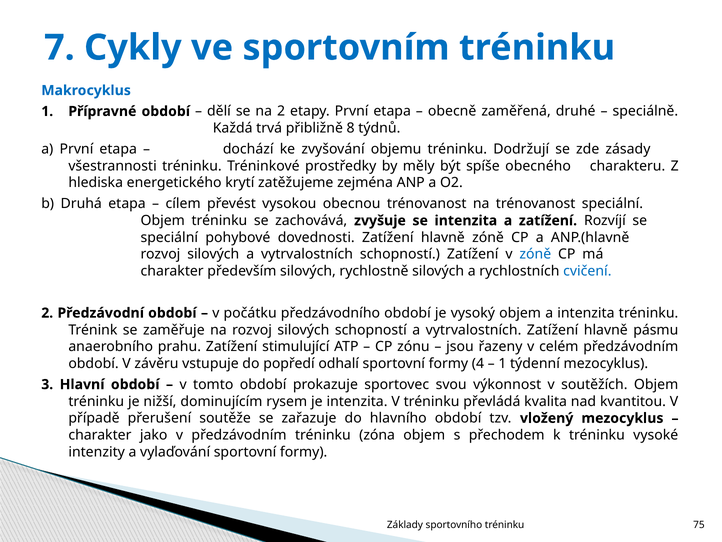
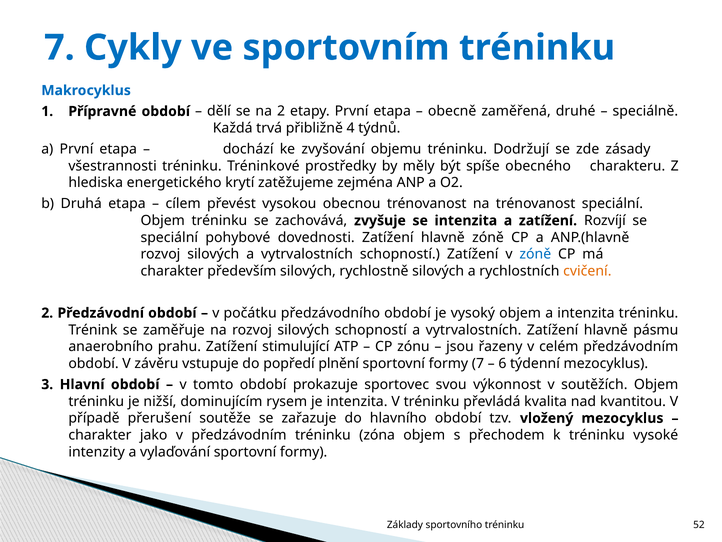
8: 8 -> 4 (351, 128)
cvičení colour: blue -> orange (587, 271)
odhalí: odhalí -> plnění (339, 363)
4: 4 -> 7 (478, 363)
1: 1 -> 6 (502, 363)
75: 75 -> 52 (699, 524)
